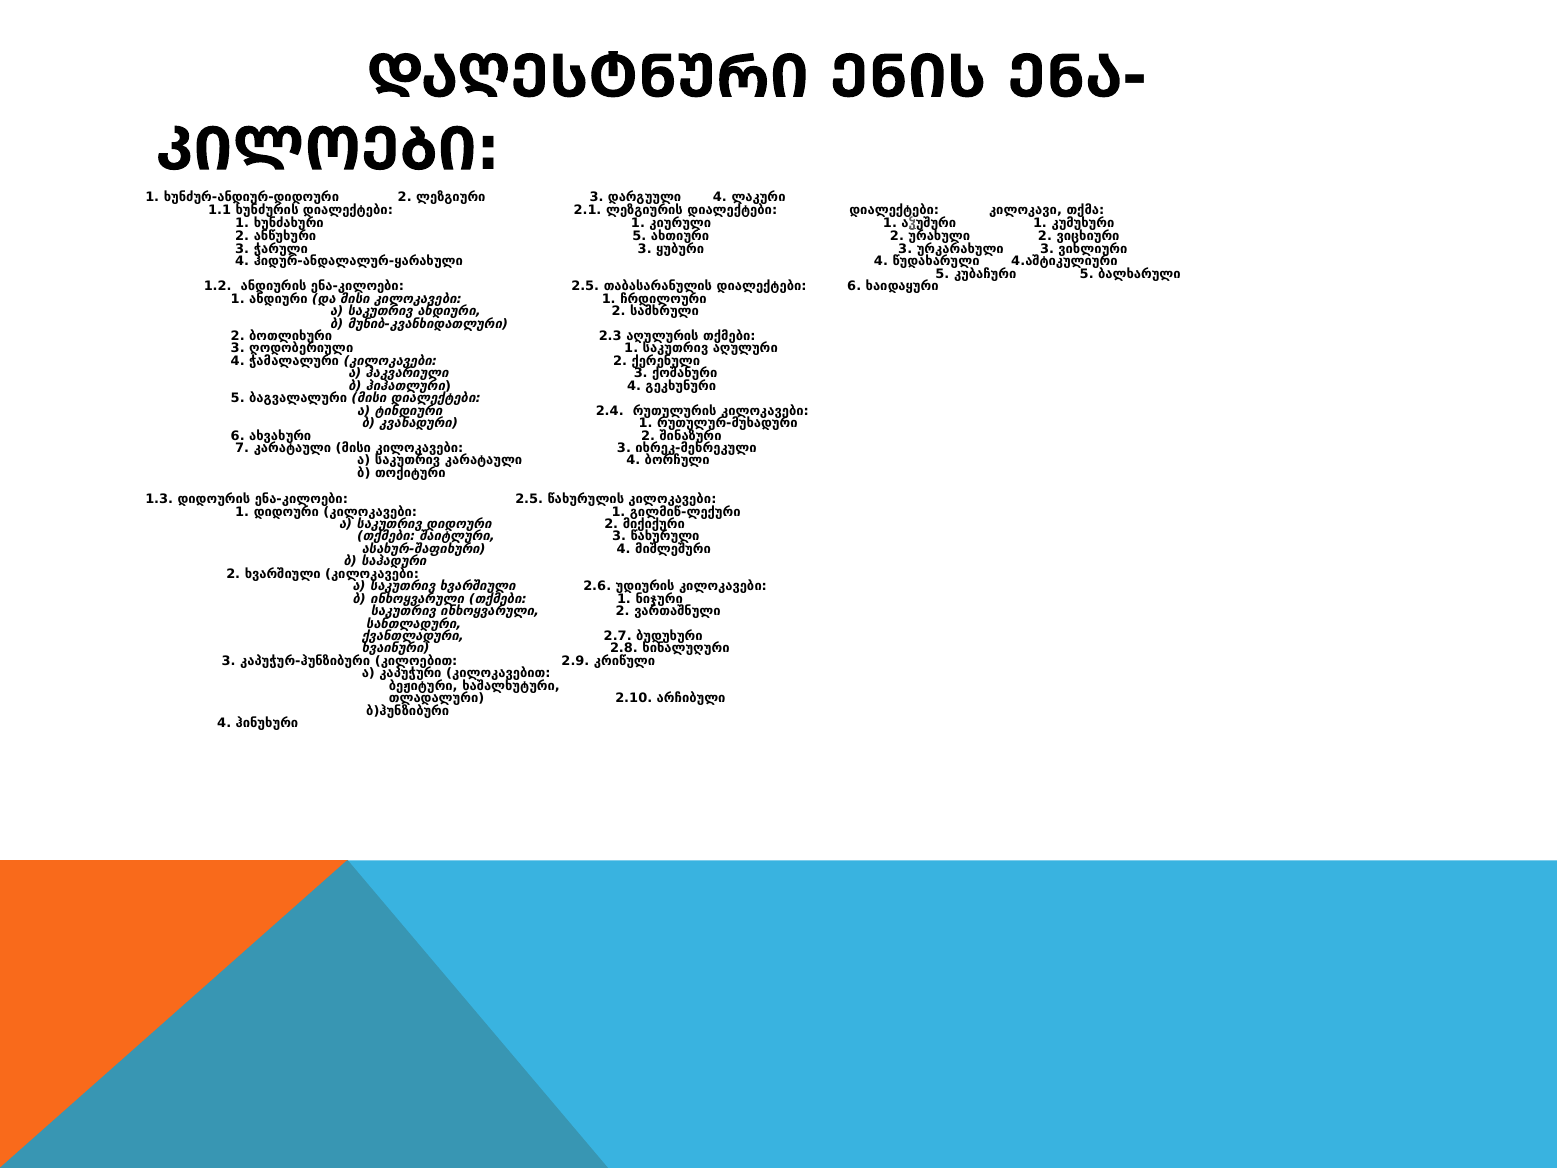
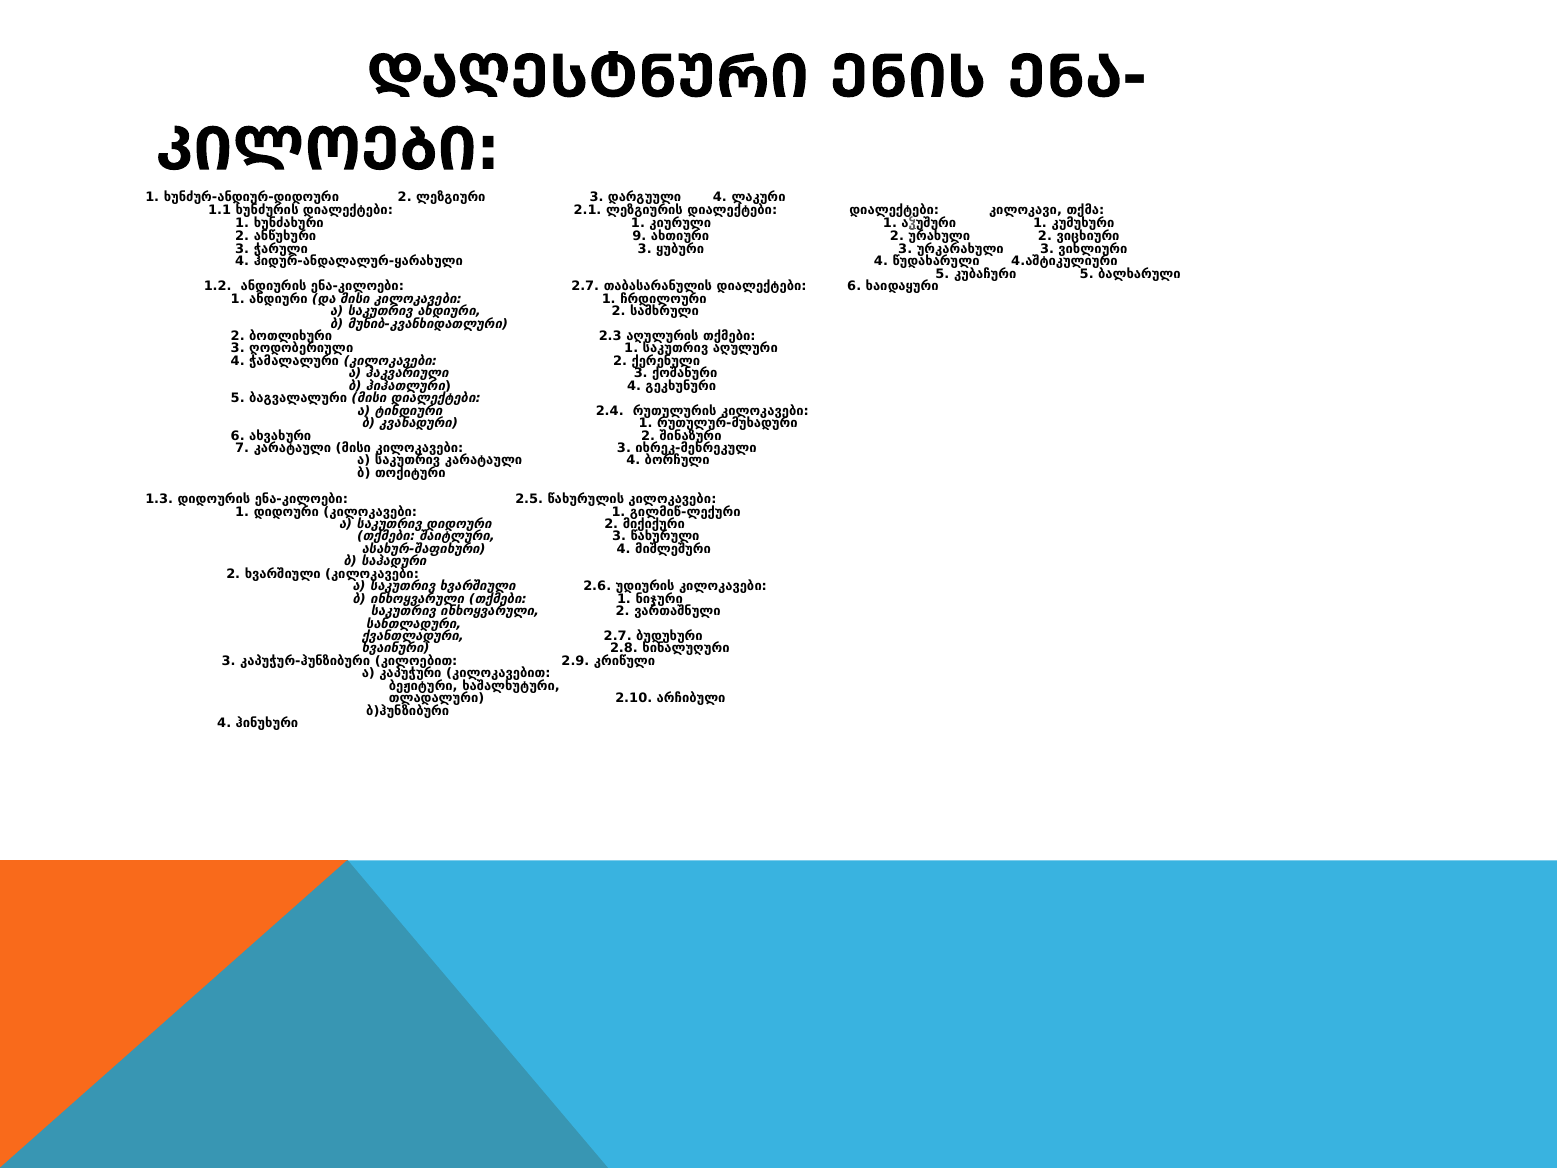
ანწუხური 5: 5 -> 9 (639, 237)
ანდიურის ენა-კილოები 2.5: 2.5 -> 2.7 (585, 286)
